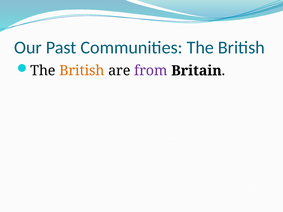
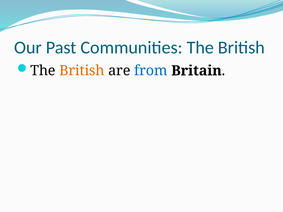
from colour: purple -> blue (151, 71)
